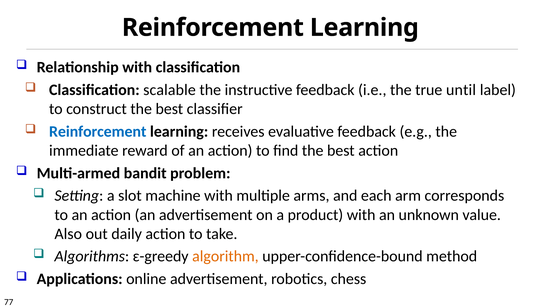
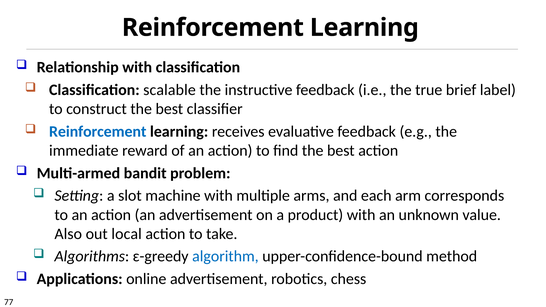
until: until -> brief (461, 90)
daily: daily -> local (127, 234)
algorithm colour: orange -> blue (225, 256)
